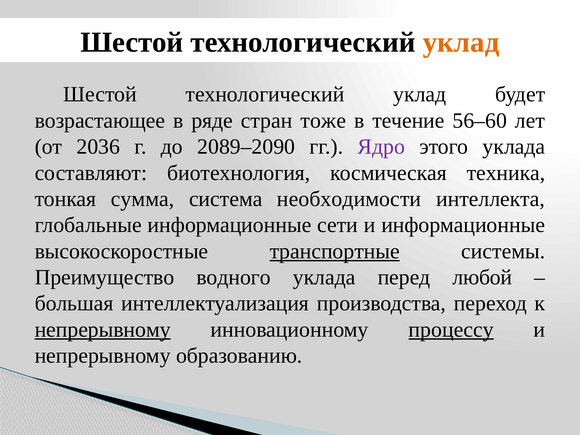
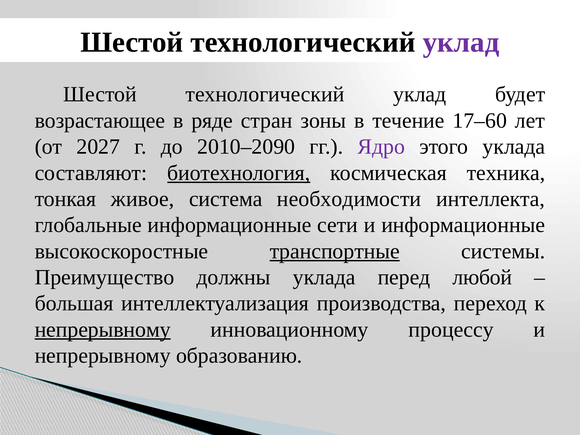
уклад colour: orange -> purple (461, 42)
тоже: тоже -> зоны (323, 121)
56–60: 56–60 -> 17–60 (480, 121)
2036: 2036 -> 2027 (98, 147)
2089–2090: 2089–2090 -> 2010–2090 (246, 147)
биотехнология underline: none -> present (239, 173)
сумма: сумма -> живое (143, 199)
водного: водного -> должны (233, 277)
процессу underline: present -> none (451, 330)
